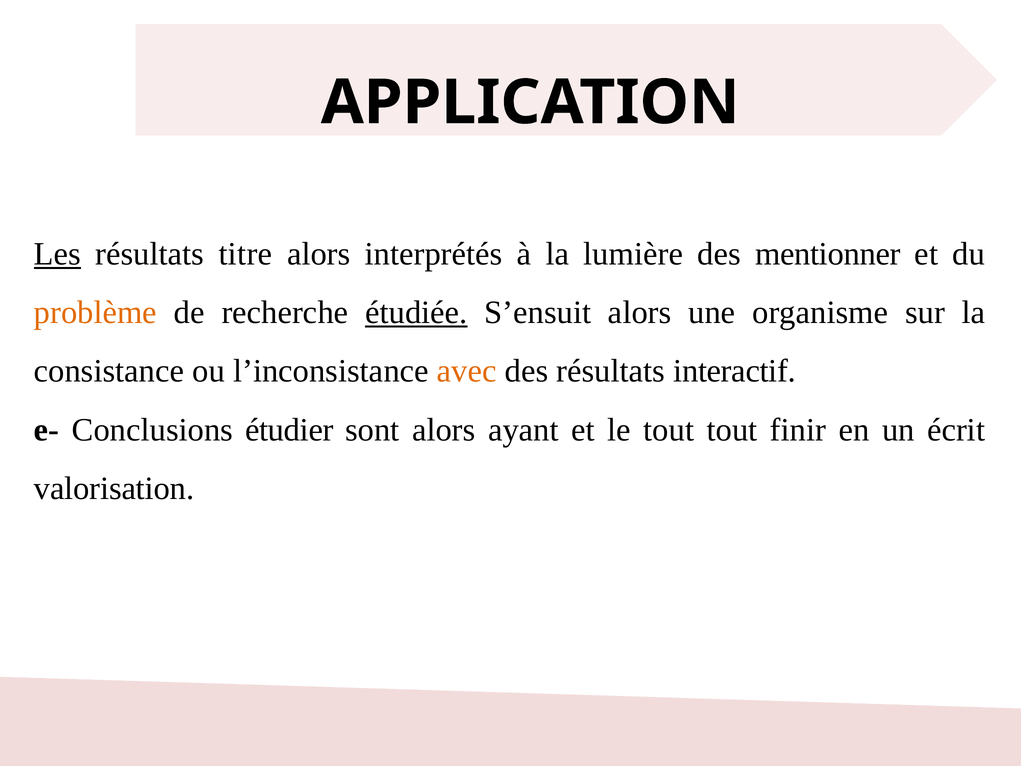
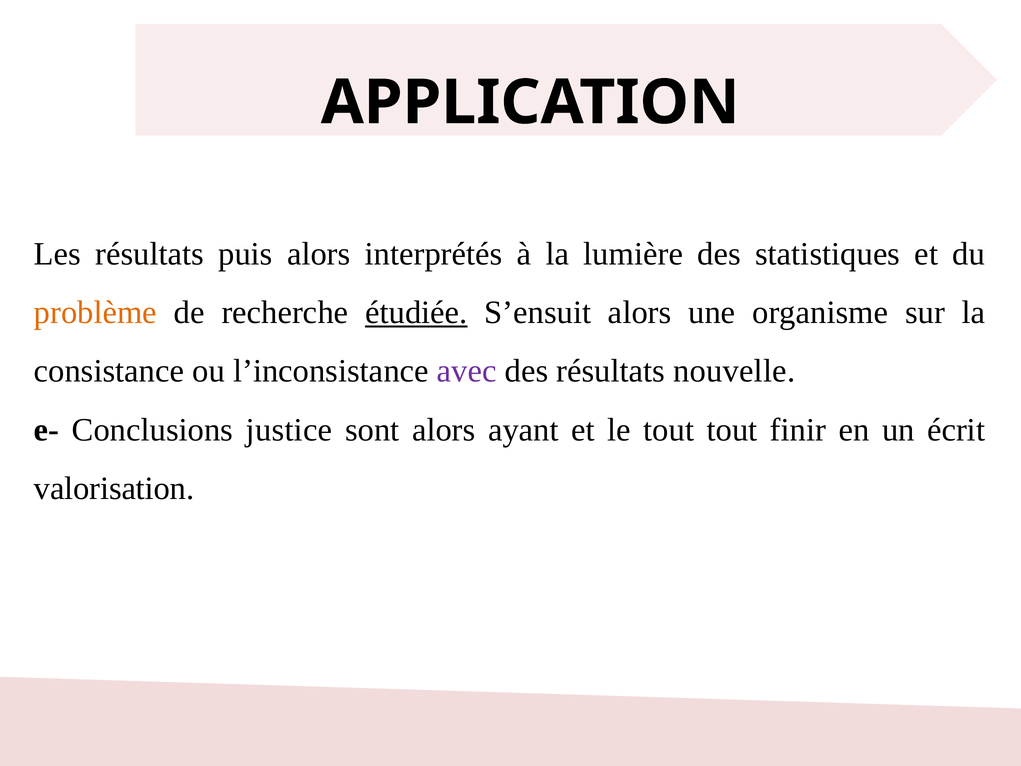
Les underline: present -> none (57, 254)
titre: titre -> puis (246, 254)
mentionner: mentionner -> statistiques (828, 254)
avec colour: orange -> purple (467, 371)
interactif: interactif -> nouvelle (734, 371)
étudier: étudier -> justice (289, 430)
